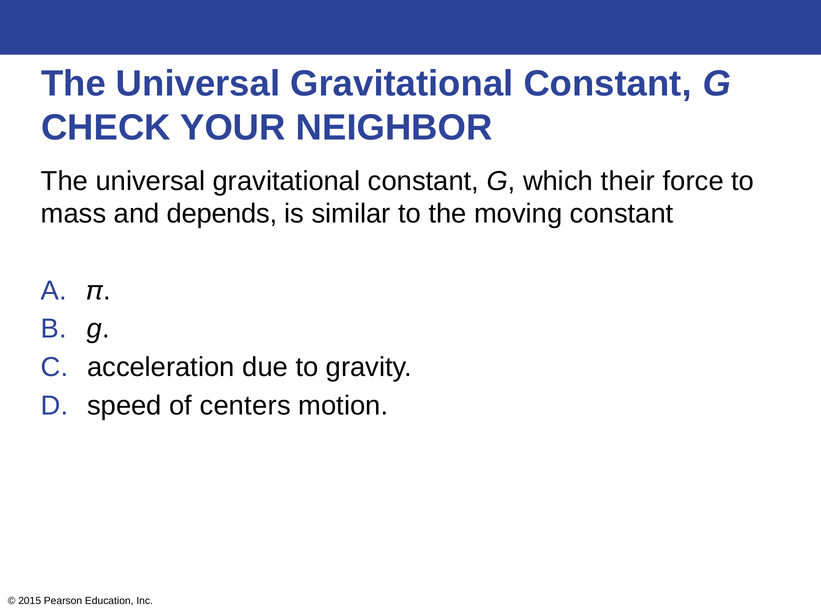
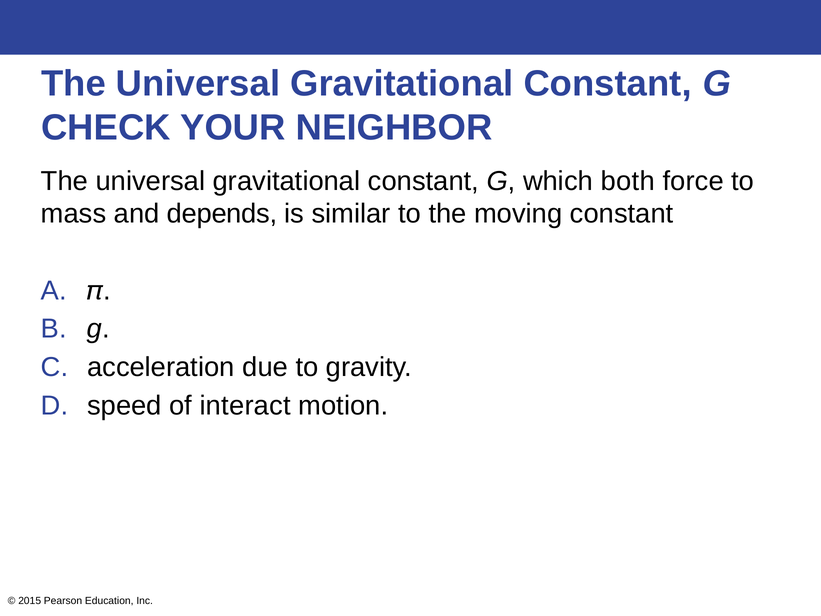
their: their -> both (628, 181)
centers: centers -> interact (245, 405)
